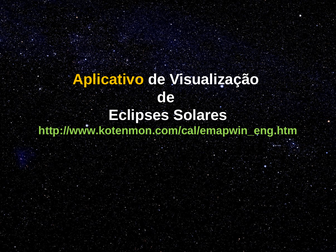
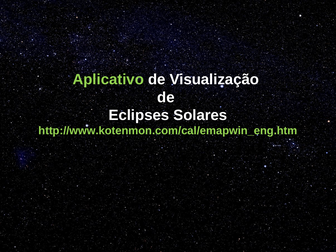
Aplicativo colour: yellow -> light green (108, 79)
